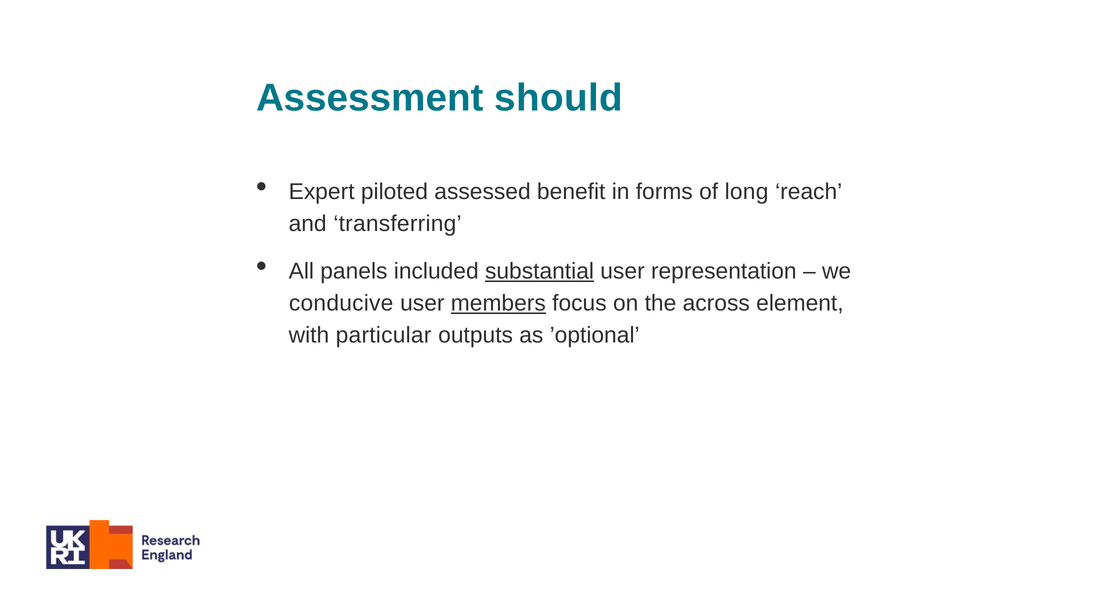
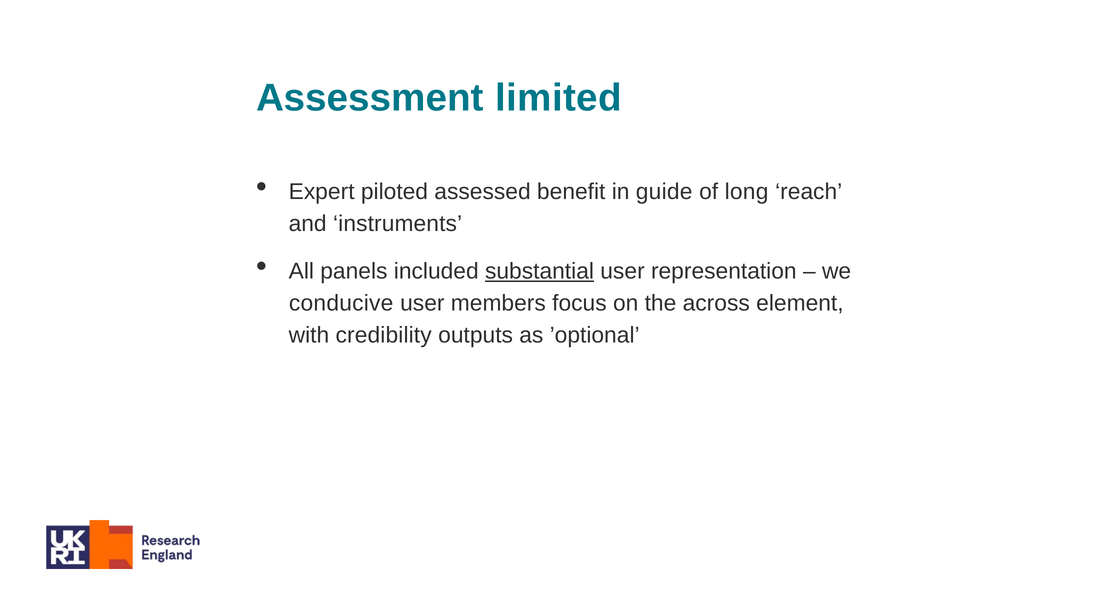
should: should -> limited (559, 98)
forms: forms -> guide (664, 192)
transferring: transferring -> instruments (398, 223)
members underline: present -> none (498, 303)
particular: particular -> credibility (384, 335)
